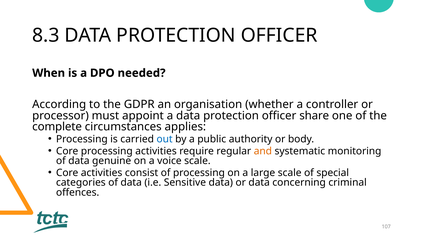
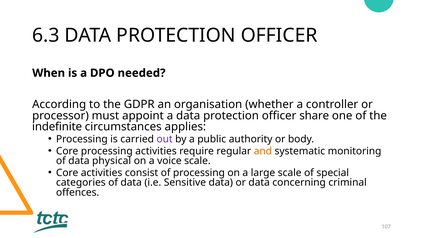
8.3: 8.3 -> 6.3 (46, 36)
complete: complete -> indefinite (57, 127)
out colour: blue -> purple (165, 139)
genuine: genuine -> physical (112, 161)
